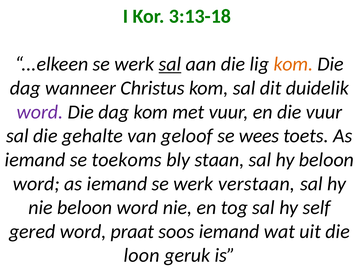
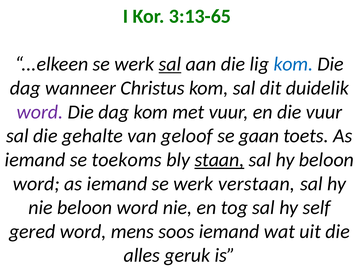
3:13-18: 3:13-18 -> 3:13-65 (200, 16)
kom colour: orange -> blue (293, 64)
wees: wees -> gaan (259, 136)
staan underline: none -> present (219, 160)
praat: praat -> mens (132, 232)
loon: loon -> alles (142, 256)
